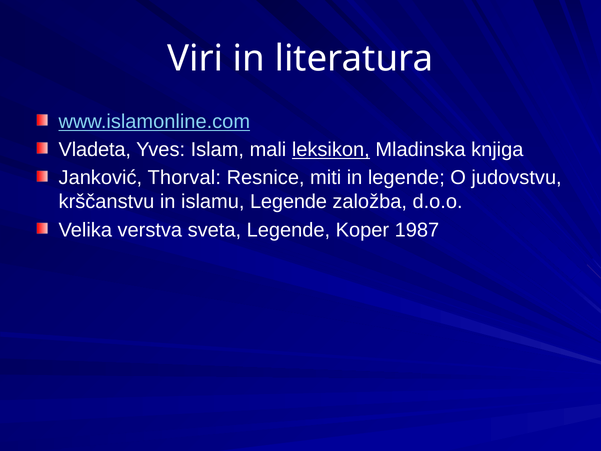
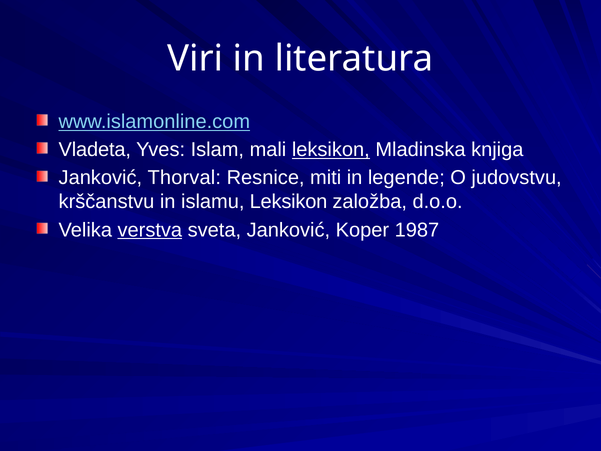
islamu Legende: Legende -> Leksikon (289, 202)
verstva underline: none -> present (150, 230)
sveta Legende: Legende -> Janković (288, 230)
